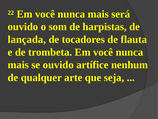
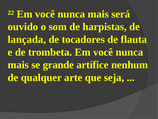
se ouvido: ouvido -> grande (58, 65)
